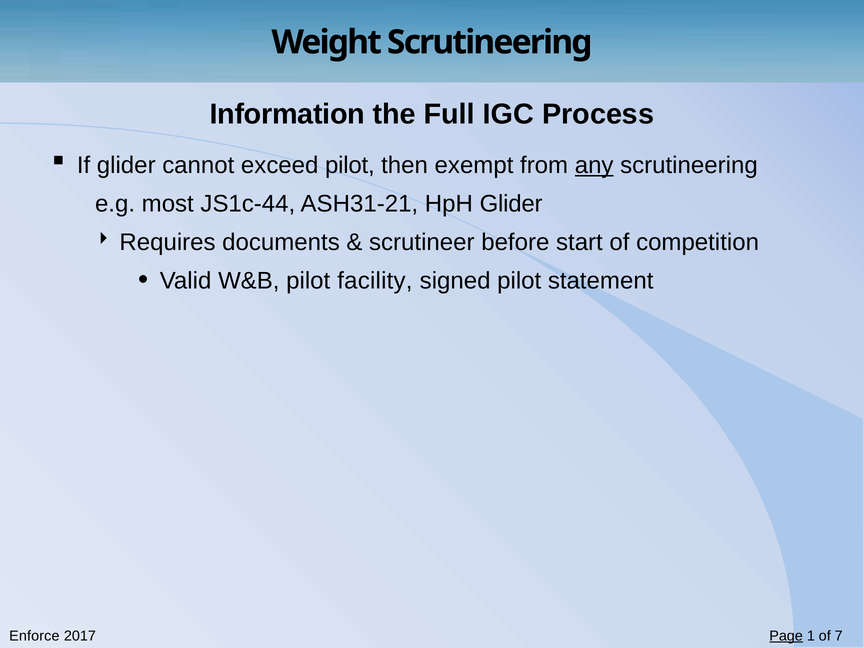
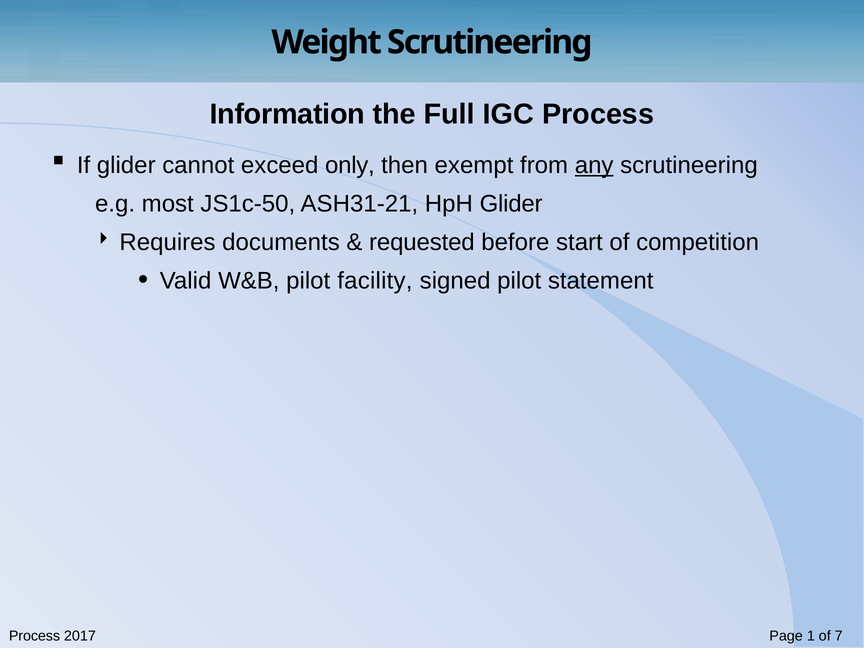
exceed pilot: pilot -> only (350, 165)
JS1c-44: JS1c-44 -> JS1c-50 (248, 204)
scrutineer: scrutineer -> requested (422, 242)
Enforce: Enforce -> Process (34, 636)
Page underline: present -> none (786, 636)
